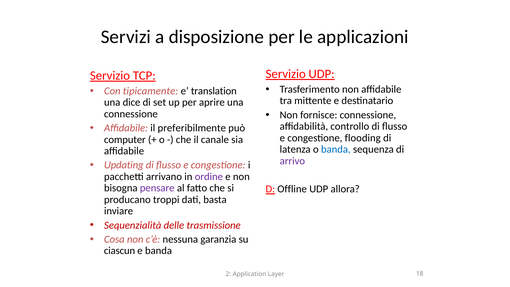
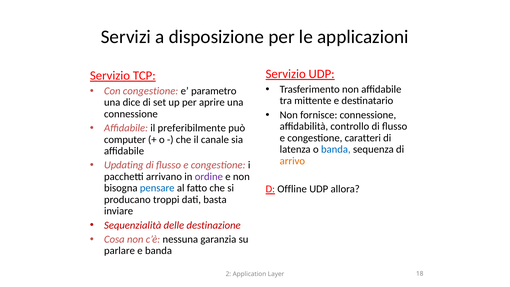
Con tipicamente: tipicamente -> congestione (151, 91)
translation: translation -> parametro (214, 91)
flooding: flooding -> caratteri (363, 138)
arrivo colour: purple -> orange (292, 161)
pensare colour: purple -> blue (157, 188)
trasmissione: trasmissione -> destinazione (214, 225)
ciascun: ciascun -> parlare (119, 251)
